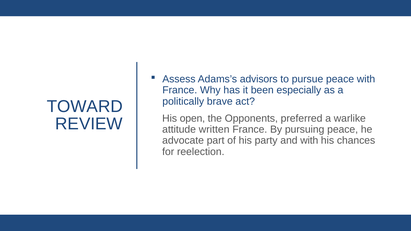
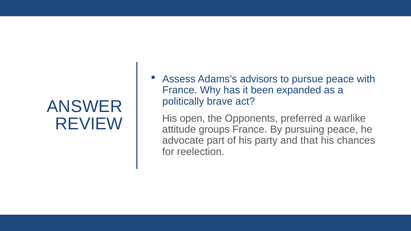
especially: especially -> expanded (299, 90)
TOWARD: TOWARD -> ANSWER (85, 106)
written: written -> groups (214, 130)
and with: with -> that (309, 141)
